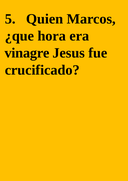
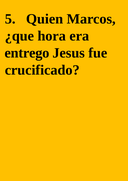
vinagre: vinagre -> entrego (27, 53)
